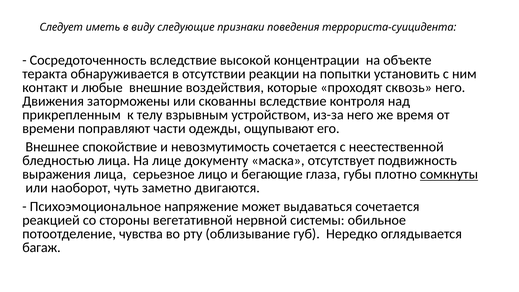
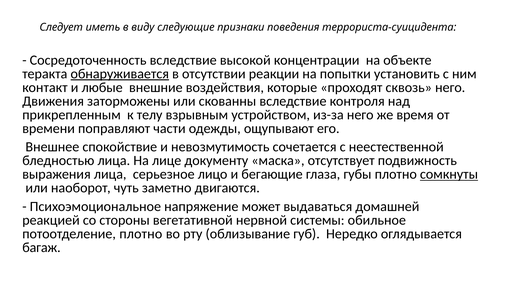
обнаруживается underline: none -> present (120, 74)
выдаваться сочетается: сочетается -> домашней (387, 206)
потоотделение чувства: чувства -> плотно (141, 234)
